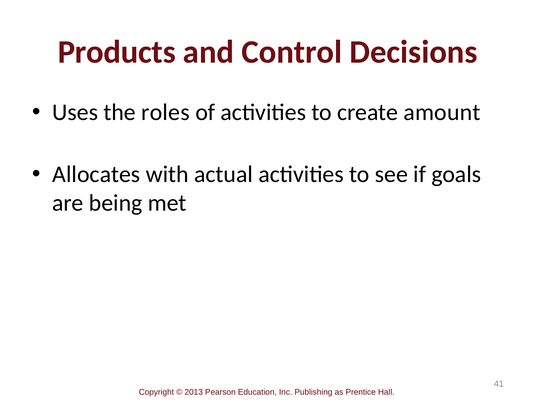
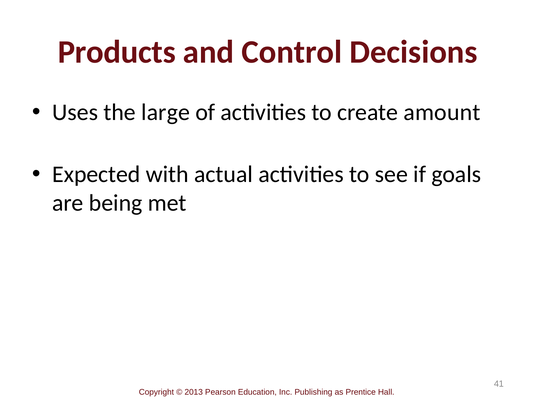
roles: roles -> large (166, 112)
Allocates: Allocates -> Expected (96, 174)
